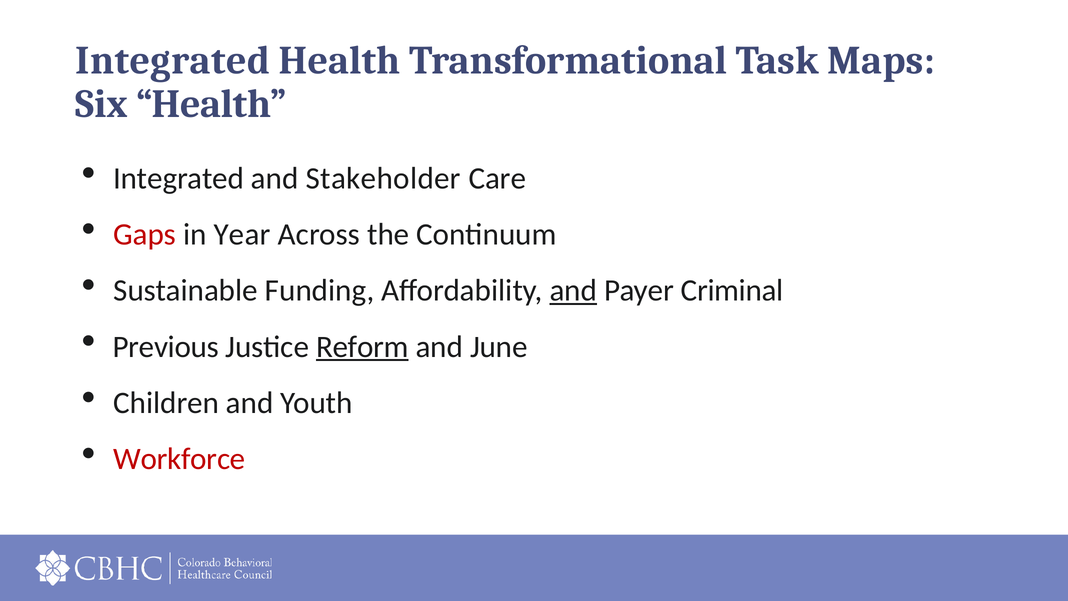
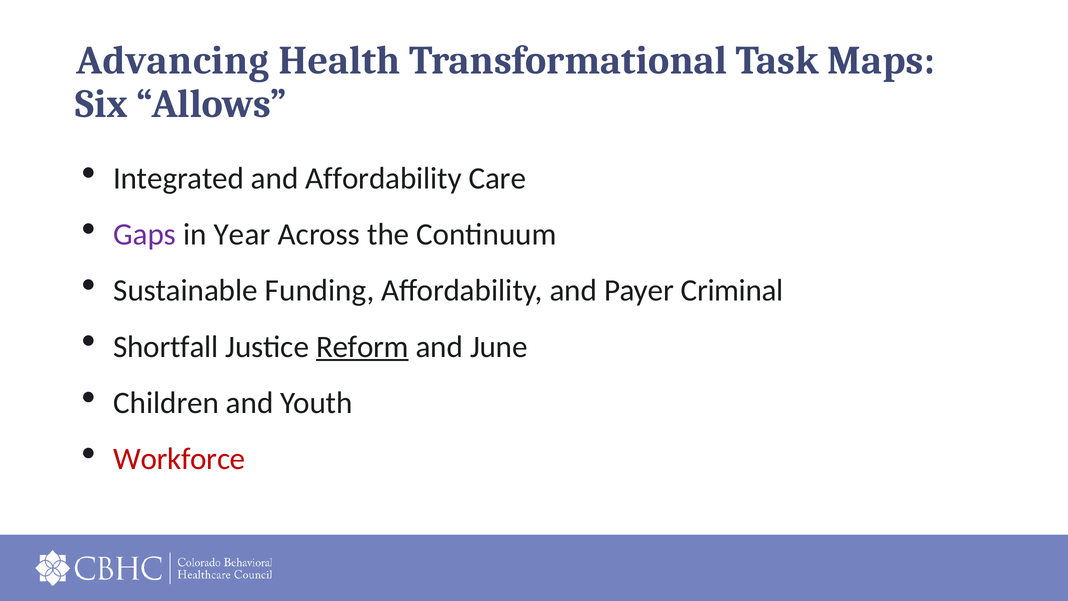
Integrated: Integrated -> Advancing (173, 61)
Six Health: Health -> Allows (211, 104)
and Stakeholder: Stakeholder -> Affordability (384, 178)
Gaps colour: red -> purple (145, 234)
and underline: present -> none (573, 290)
Previous: Previous -> Shortfall (166, 347)
